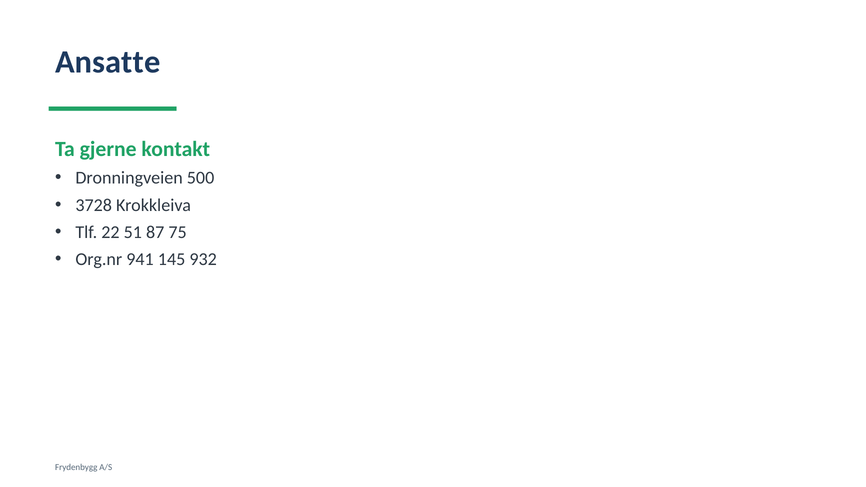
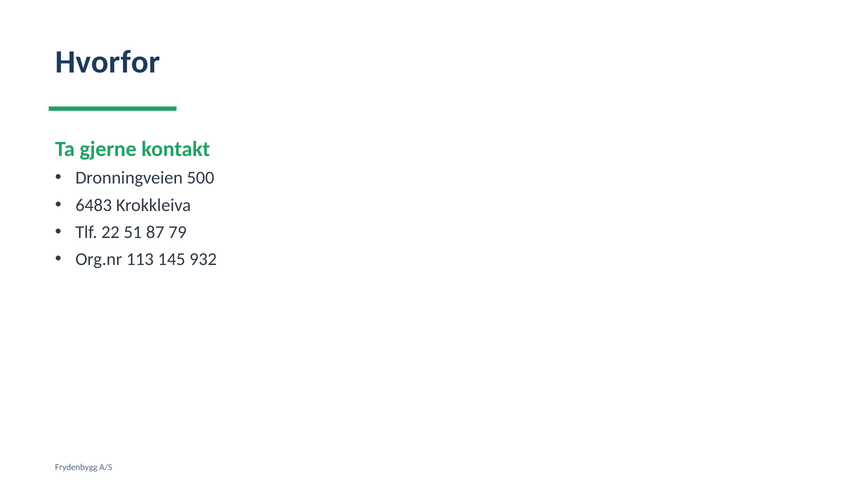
Ansatte: Ansatte -> Hvorfor (108, 62)
3728: 3728 -> 6483 (94, 205)
75: 75 -> 79 (178, 232)
941: 941 -> 113 (140, 259)
